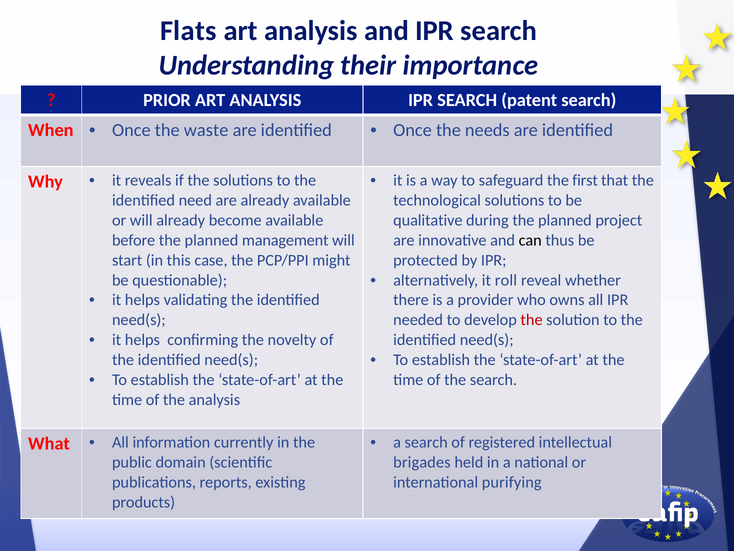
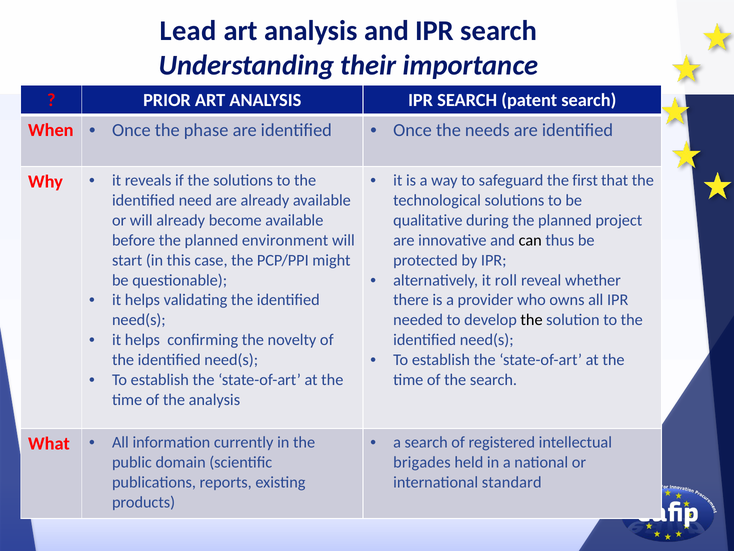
Flats: Flats -> Lead (188, 31)
waste: waste -> phase (206, 130)
management: management -> environment (285, 240)
the colour: red -> black (532, 320)
purifying: purifying -> standard (512, 482)
